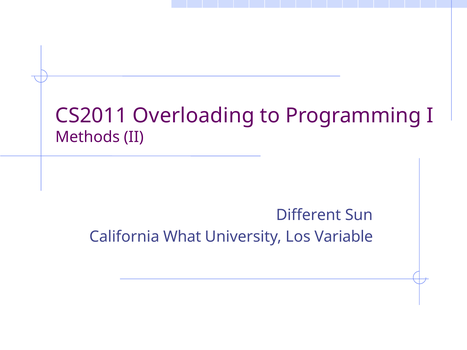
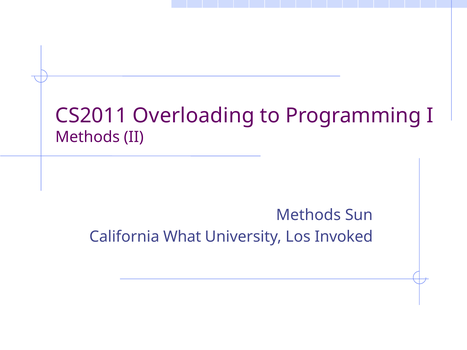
Different: Different -> Methods (308, 215)
Variable: Variable -> Invoked (344, 237)
